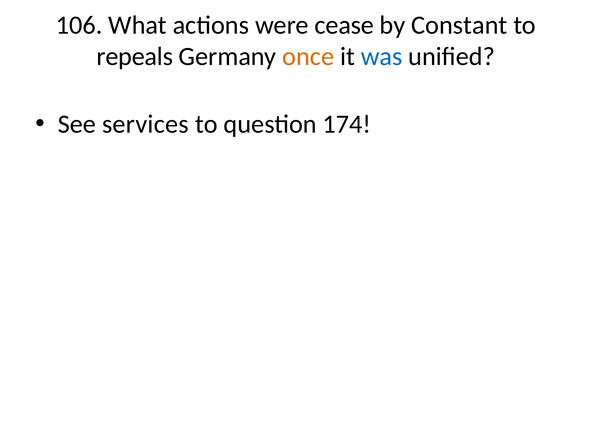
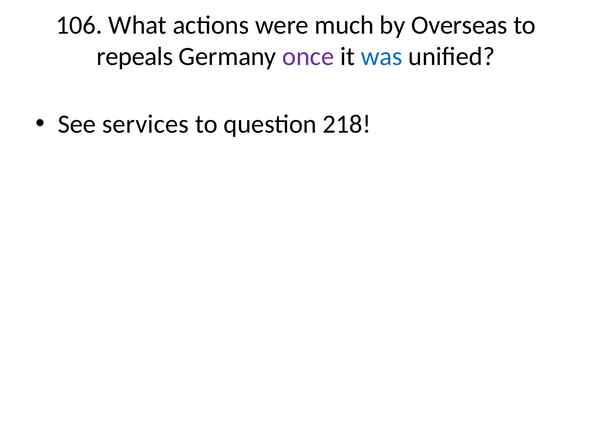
cease: cease -> much (344, 25)
Constant: Constant -> Overseas (459, 25)
once colour: orange -> purple (308, 57)
174: 174 -> 218 (347, 124)
